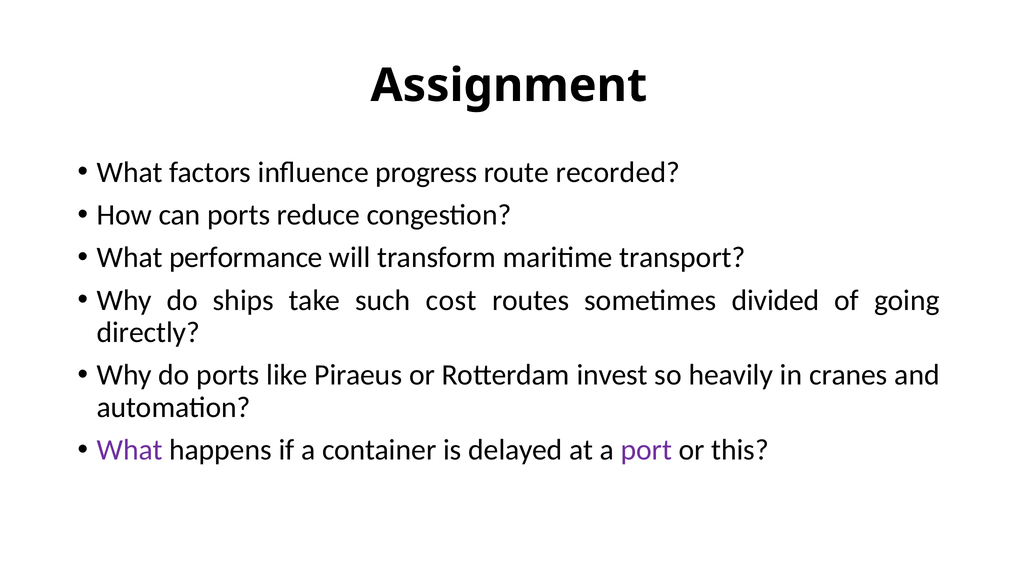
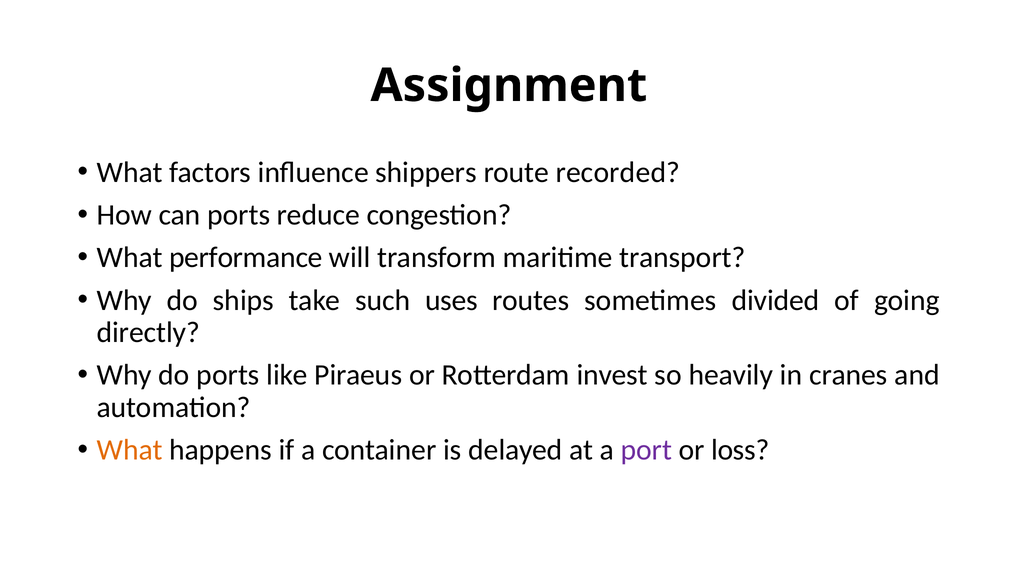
progress: progress -> shippers (426, 172)
cost: cost -> uses (451, 300)
What colour: purple -> orange (130, 450)
this: this -> loss (740, 450)
